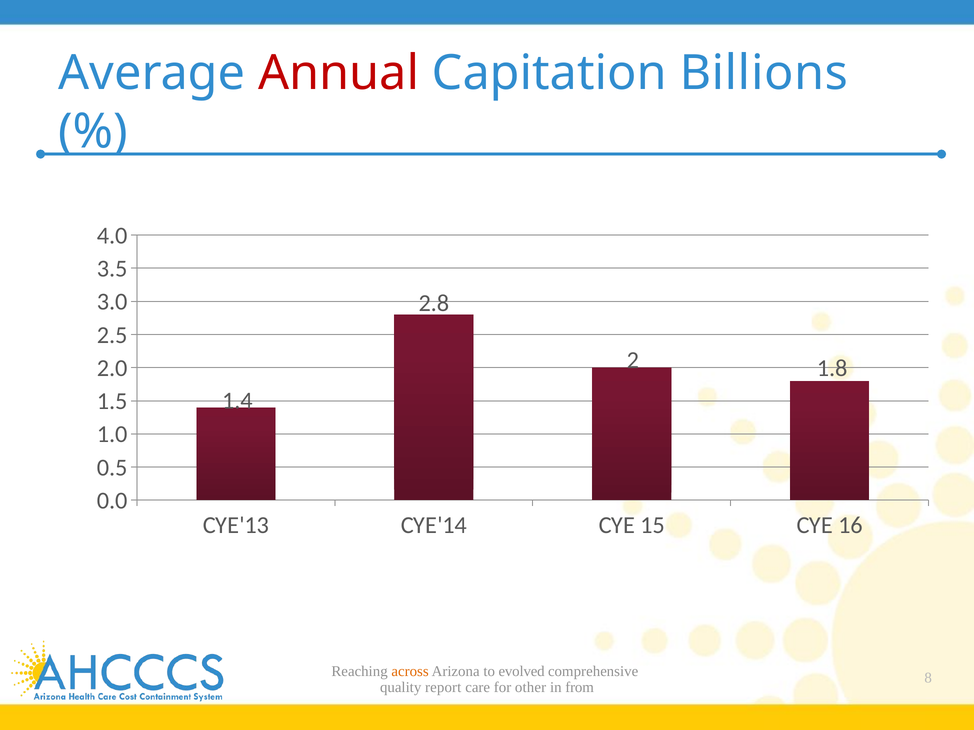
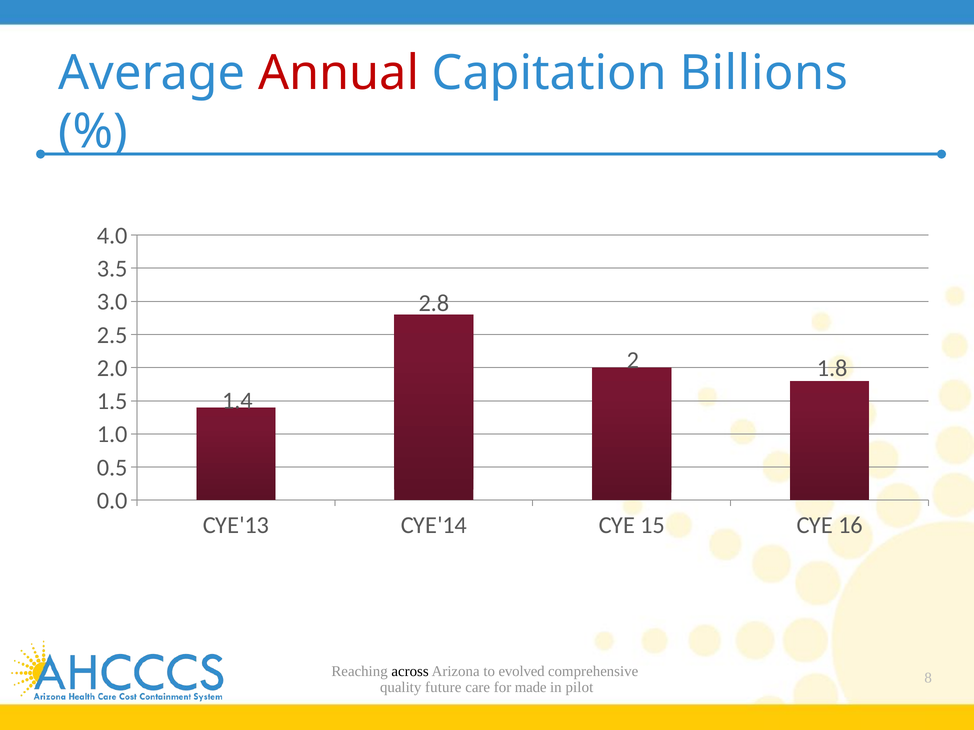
across colour: orange -> black (410, 672)
report: report -> future (443, 688)
other: other -> made (531, 688)
from: from -> pilot (579, 688)
